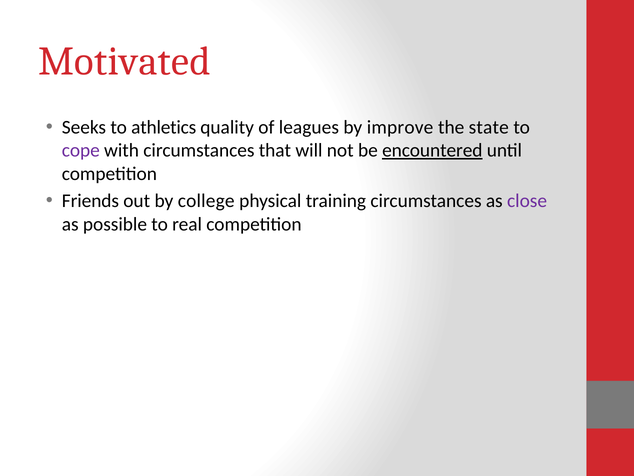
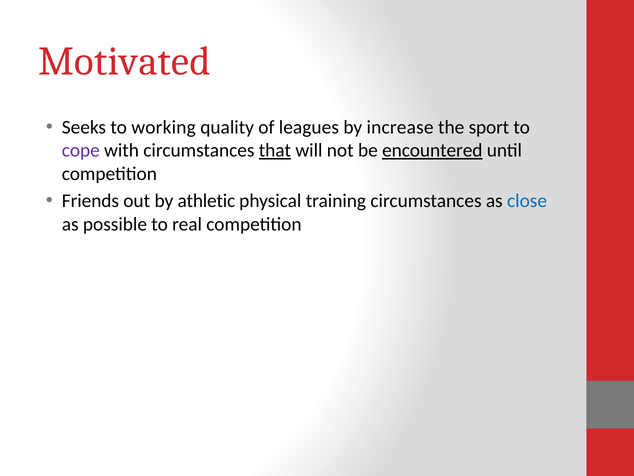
athletics: athletics -> working (164, 127)
improve: improve -> increase (400, 127)
state: state -> sport (489, 127)
that underline: none -> present (275, 150)
college: college -> athletic (206, 201)
close colour: purple -> blue (527, 201)
